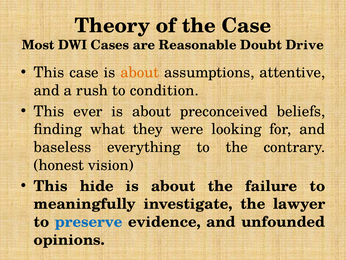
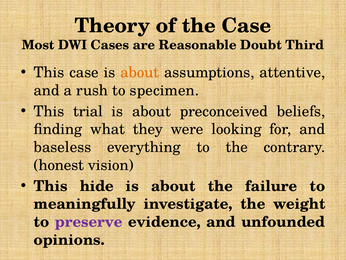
Drive: Drive -> Third (305, 45)
condition: condition -> specimen (164, 90)
ever: ever -> trial (88, 111)
lawyer: lawyer -> weight (299, 204)
preserve colour: blue -> purple (89, 222)
